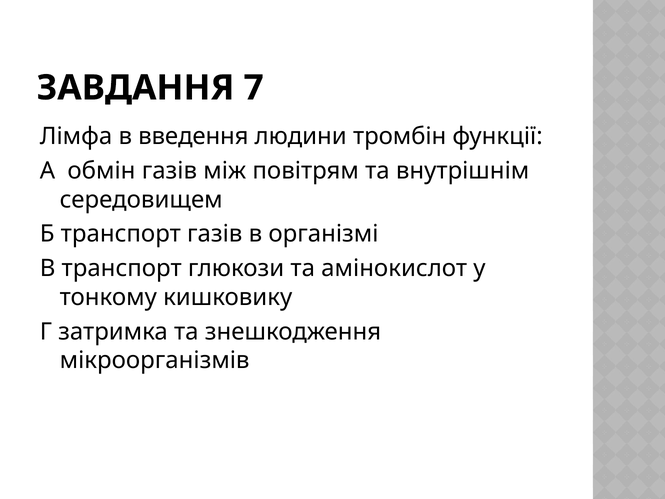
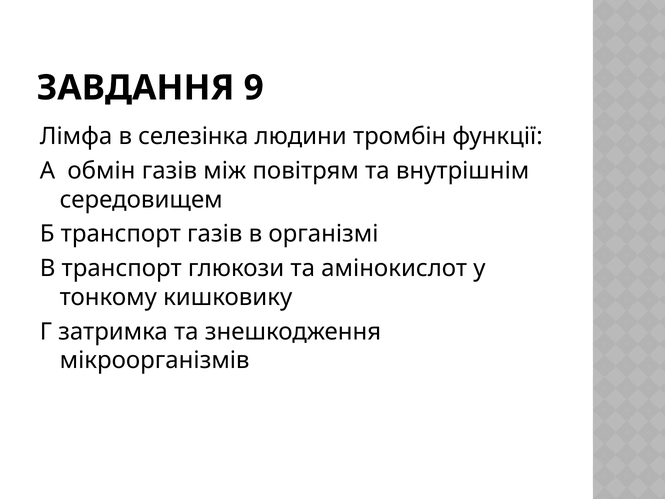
7: 7 -> 9 (254, 88)
введення: введення -> селезінка (193, 136)
